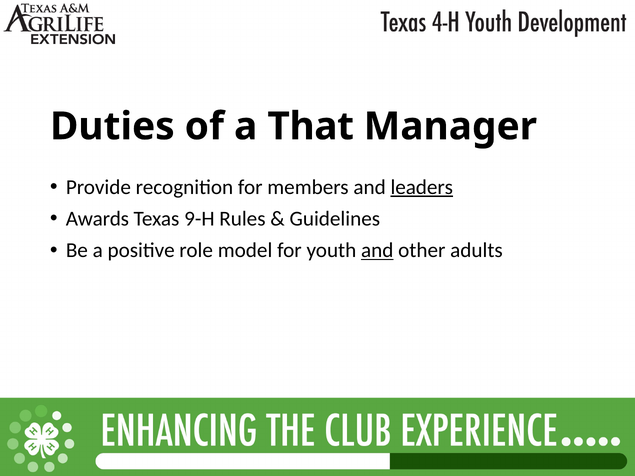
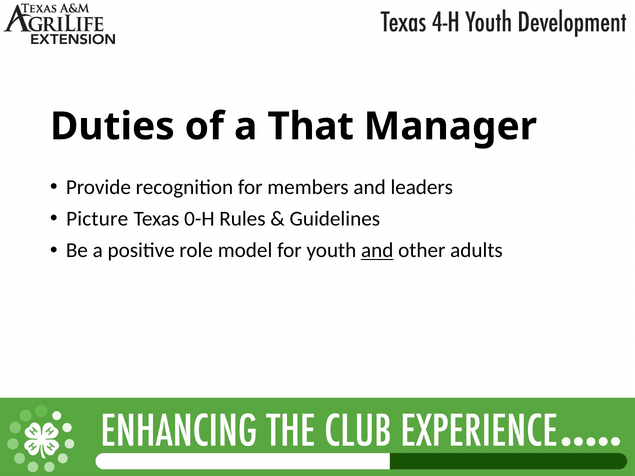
leaders underline: present -> none (422, 187)
Awards: Awards -> Picture (97, 219)
9-H: 9-H -> 0-H (199, 219)
